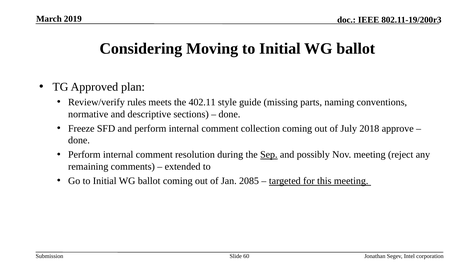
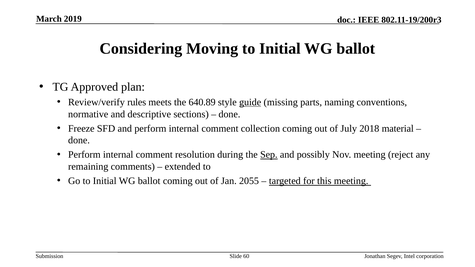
402.11: 402.11 -> 640.89 (202, 102)
guide underline: none -> present (250, 102)
approve: approve -> material (398, 129)
2085: 2085 -> 2055 (249, 181)
